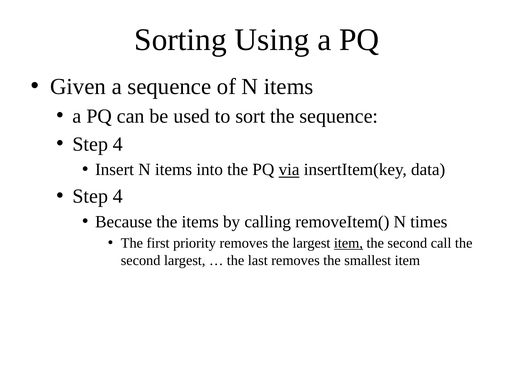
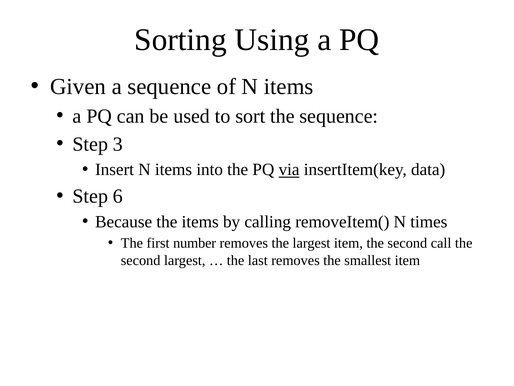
4: 4 -> 3 (118, 144)
4: 4 -> 6 (118, 196)
priority: priority -> number (195, 243)
item underline: present -> none (348, 243)
